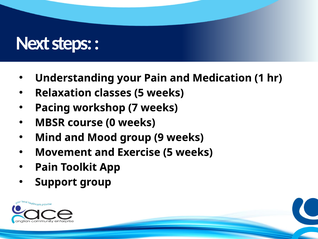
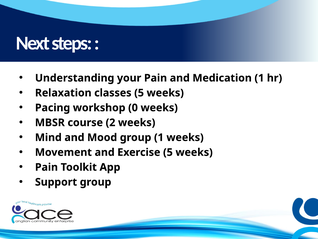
7: 7 -> 0 (133, 108)
0: 0 -> 2 (110, 122)
group 9: 9 -> 1 (159, 137)
